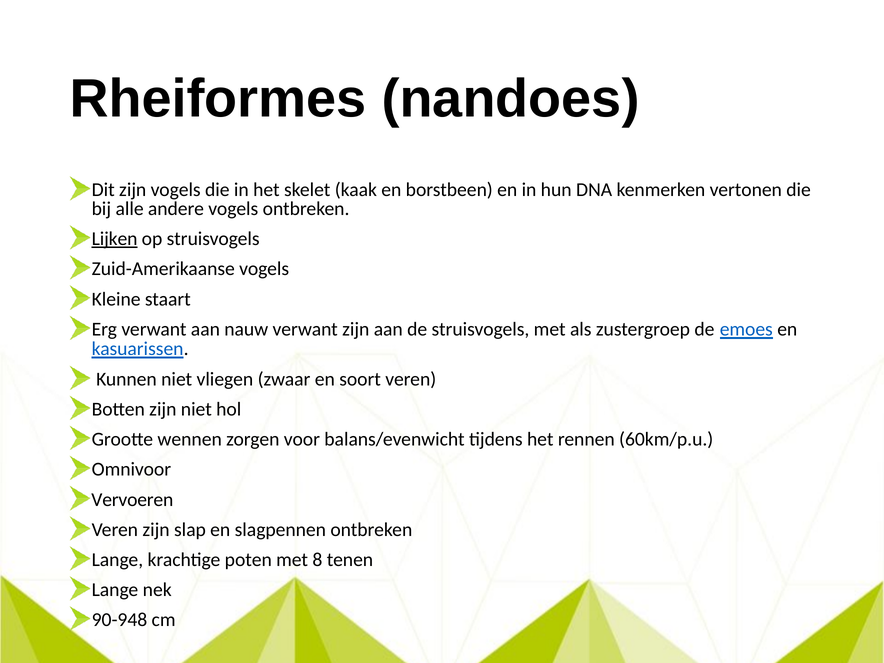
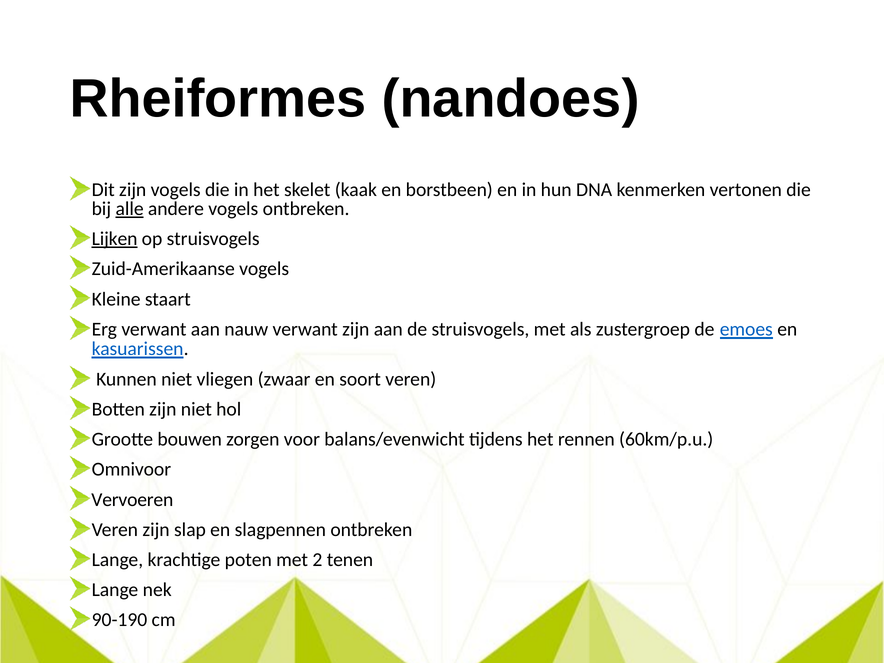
alle underline: none -> present (130, 209)
wennen: wennen -> bouwen (190, 439)
8: 8 -> 2 (317, 560)
90-948: 90-948 -> 90-190 (119, 620)
